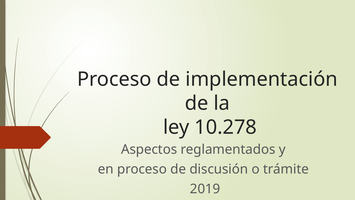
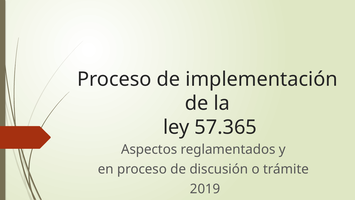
10.278: 10.278 -> 57.365 (226, 127)
